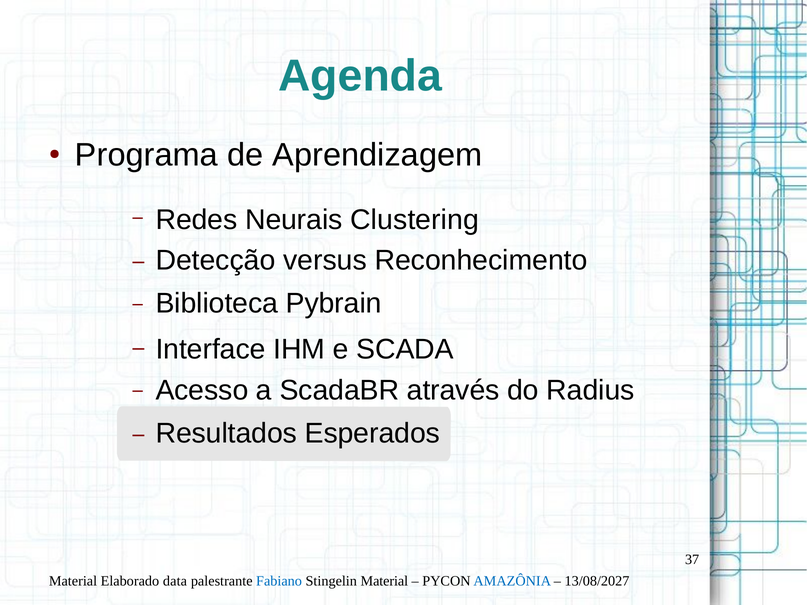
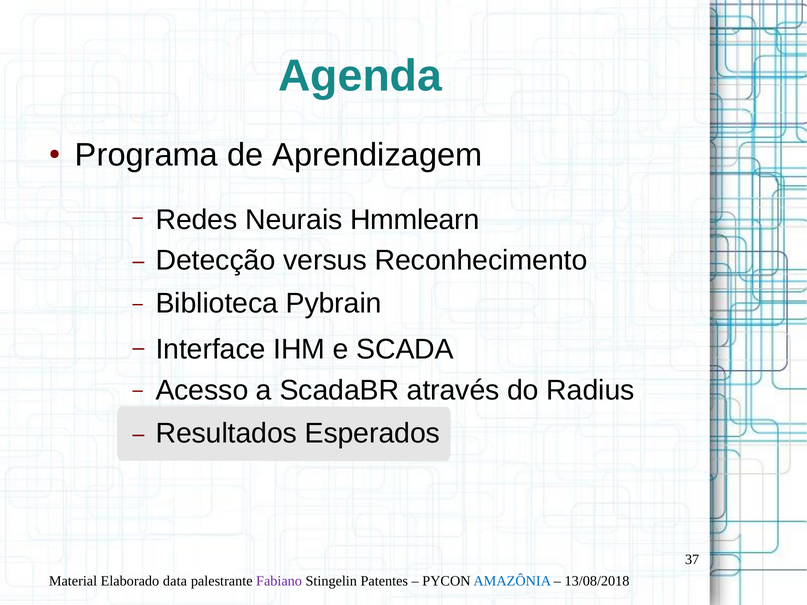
Clustering: Clustering -> Hmmlearn (415, 220)
Fabiano colour: blue -> purple (279, 581)
Stingelin Material: Material -> Patentes (384, 581)
13/08/2027: 13/08/2027 -> 13/08/2018 (597, 581)
